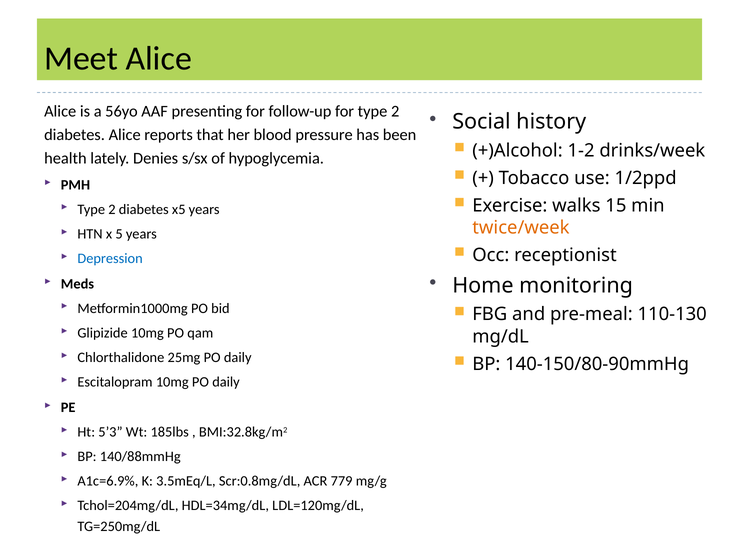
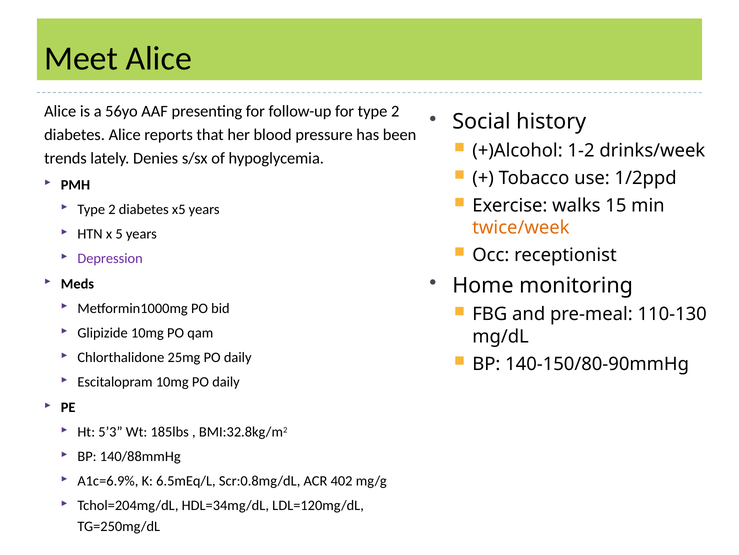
health: health -> trends (65, 158)
Depression colour: blue -> purple (110, 258)
3.5mEq/L: 3.5mEq/L -> 6.5mEq/L (186, 480)
779: 779 -> 402 (342, 480)
